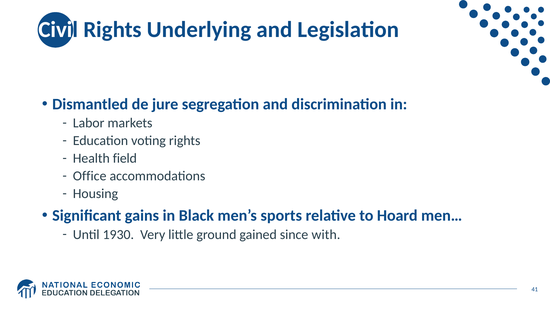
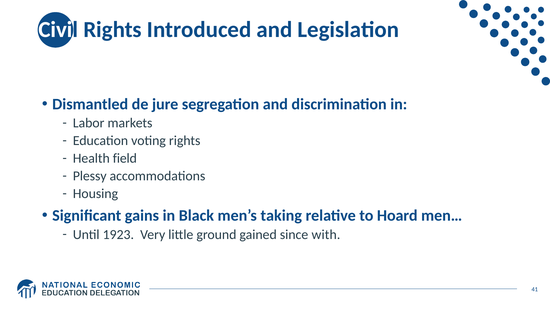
Underlying: Underlying -> Introduced (199, 30)
Office: Office -> Plessy (90, 176)
sports: sports -> taking (281, 216)
1930: 1930 -> 1923 (118, 235)
